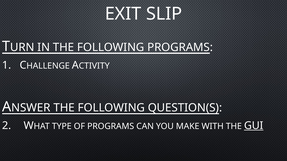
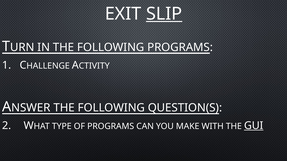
SLIP underline: none -> present (164, 14)
